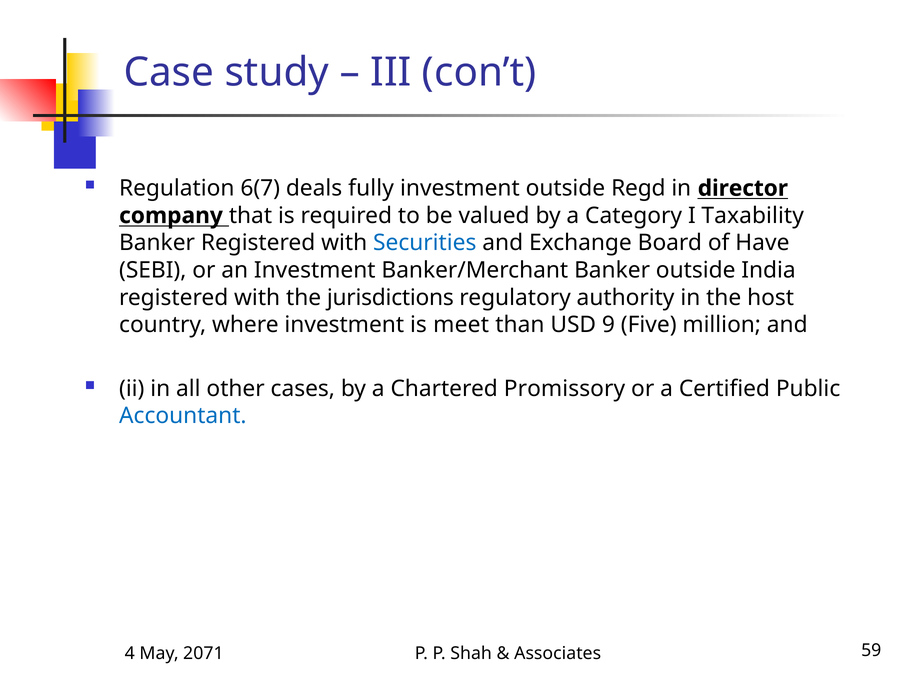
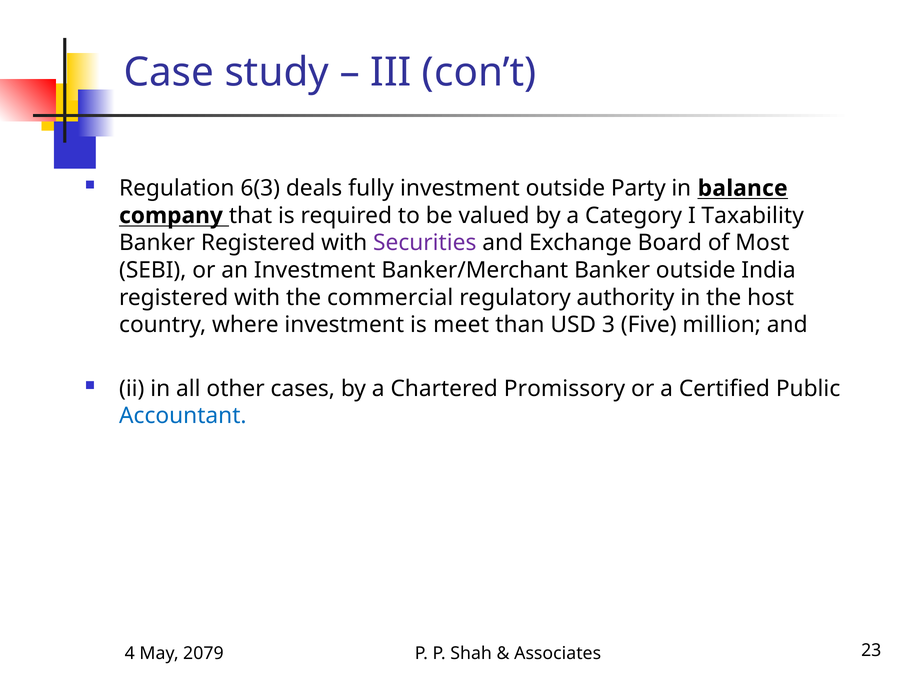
6(7: 6(7 -> 6(3 (260, 188)
Regd: Regd -> Party (638, 188)
director: director -> balance (743, 188)
Securities colour: blue -> purple (425, 243)
Have: Have -> Most (762, 243)
jurisdictions: jurisdictions -> commercial (390, 297)
9: 9 -> 3 (608, 325)
2071: 2071 -> 2079 (203, 653)
59: 59 -> 23 (871, 650)
